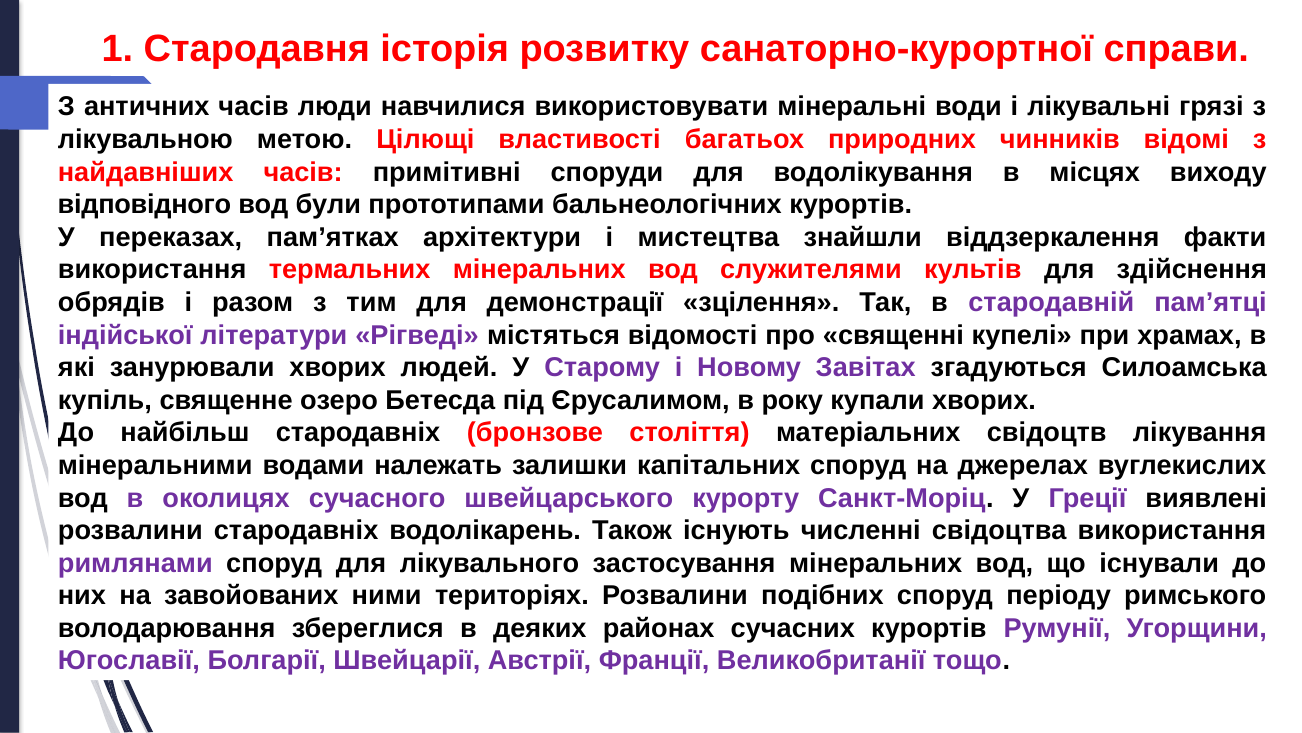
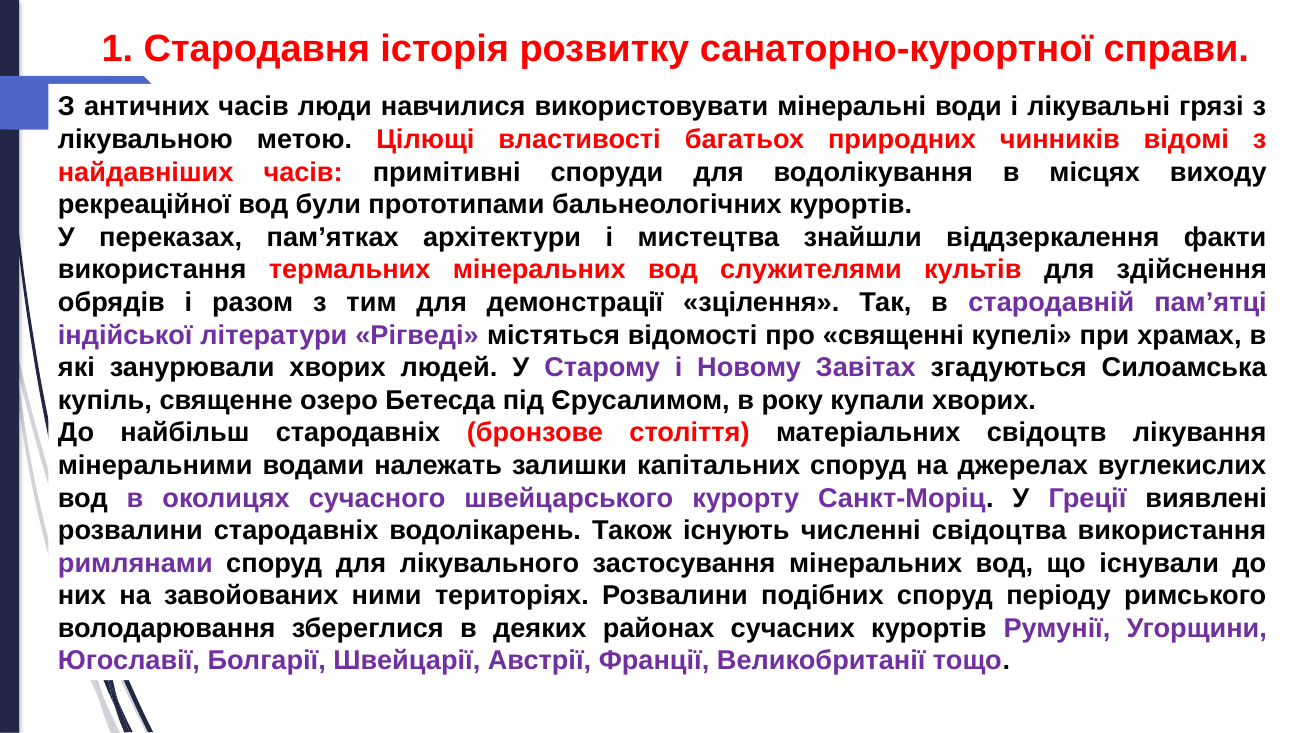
відповідного: відповідного -> рекреаційної (144, 205)
